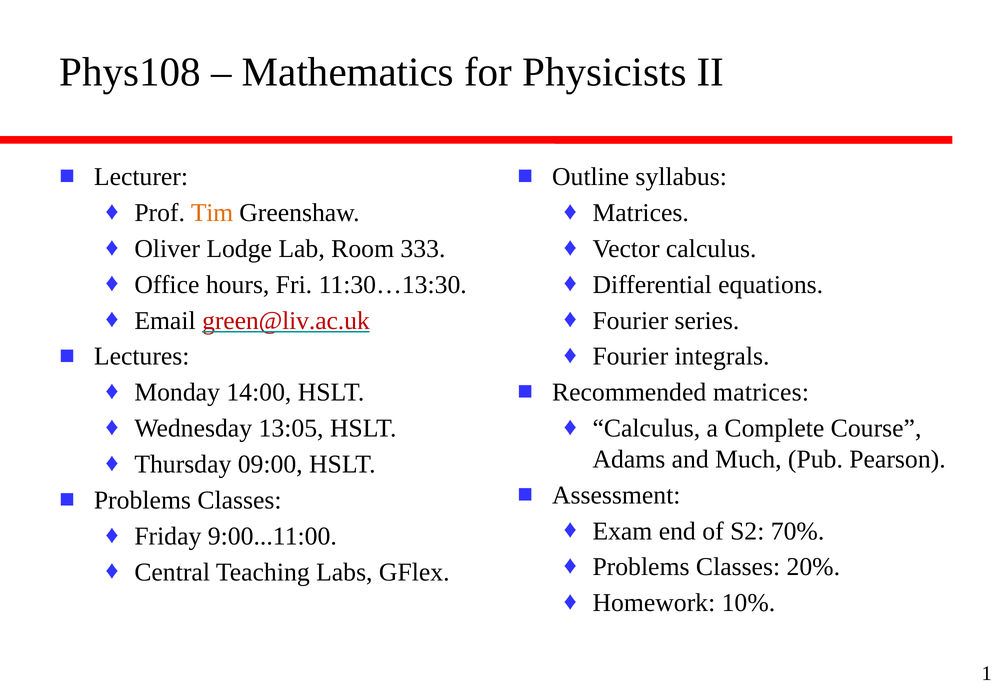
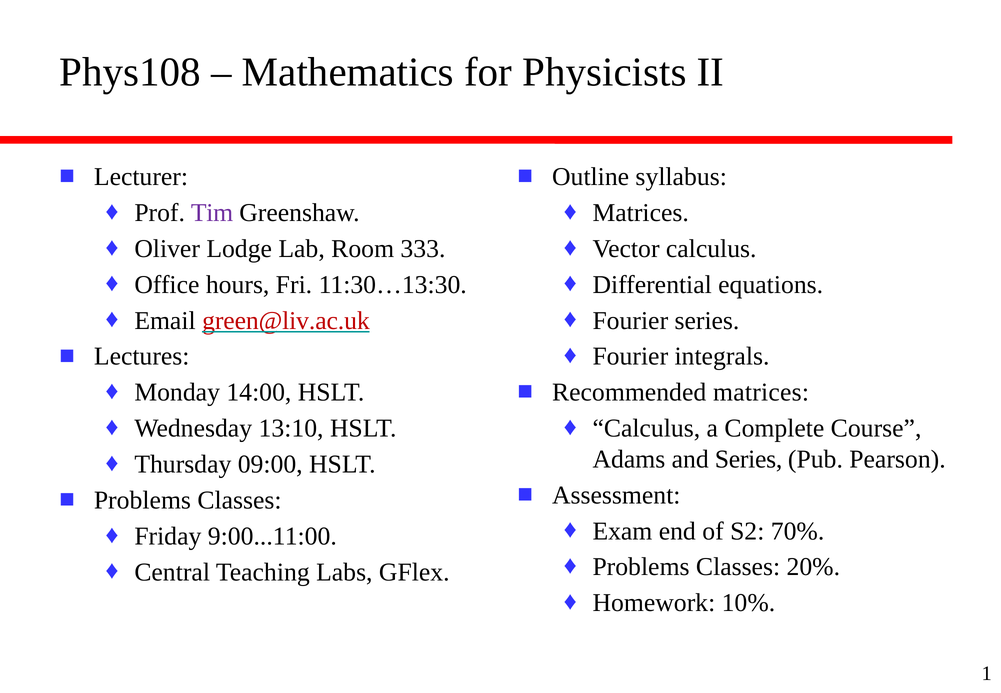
Tim colour: orange -> purple (212, 213)
13:05: 13:05 -> 13:10 (291, 428)
and Much: Much -> Series (749, 459)
